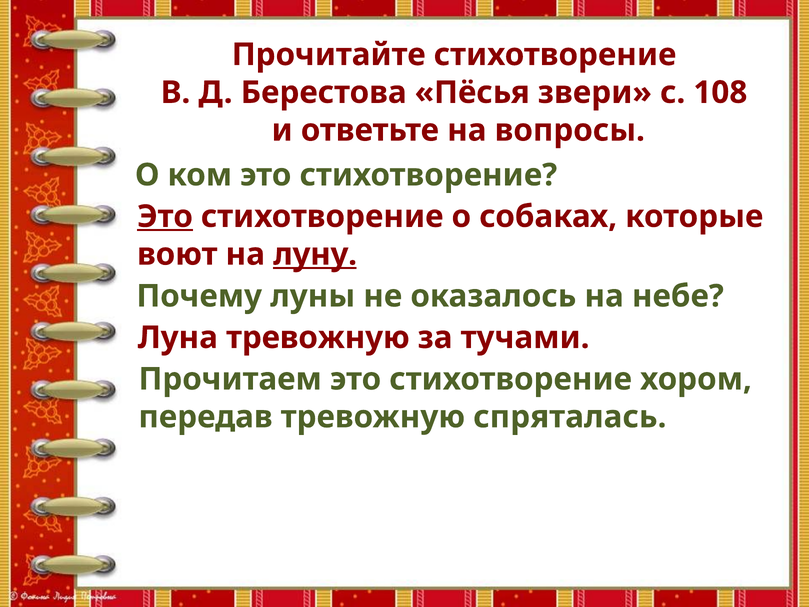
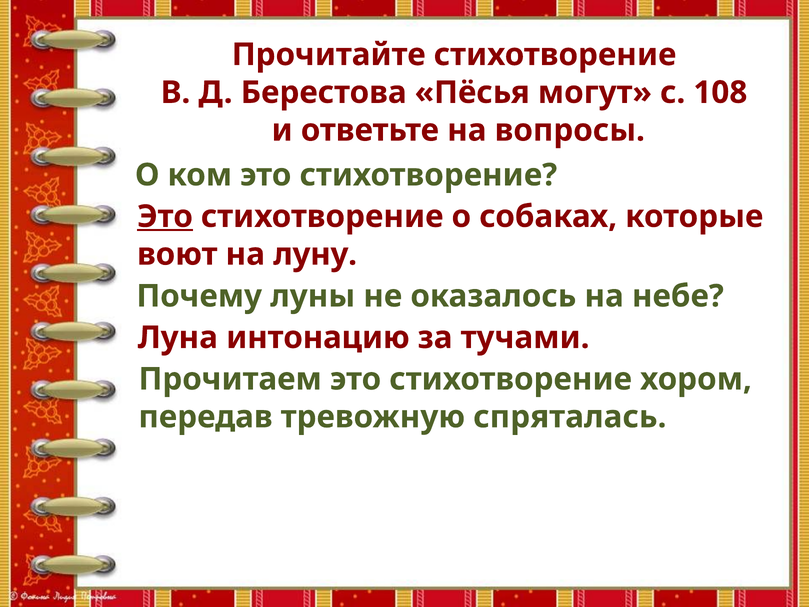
звери: звери -> могут (595, 92)
луну underline: present -> none (315, 254)
Луна тревожную: тревожную -> интонацию (318, 337)
